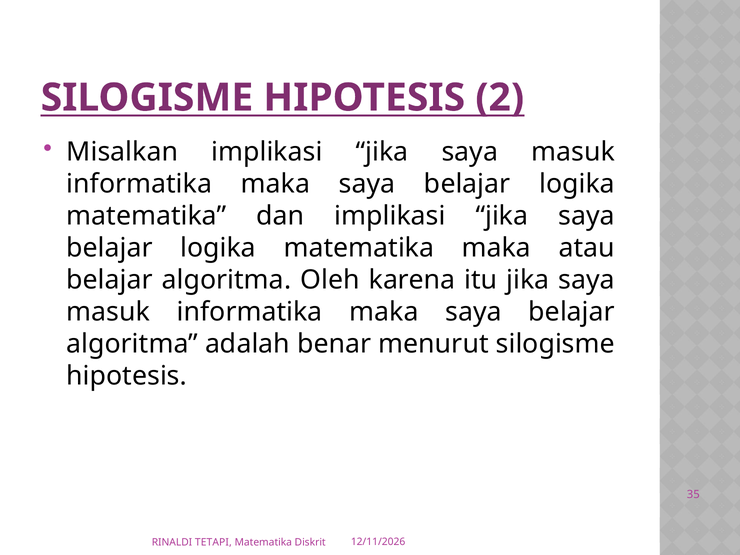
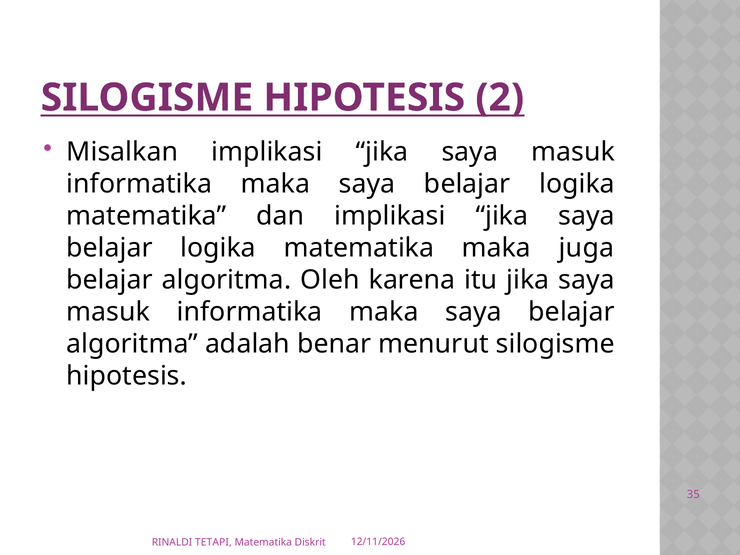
atau: atau -> juga (587, 248)
